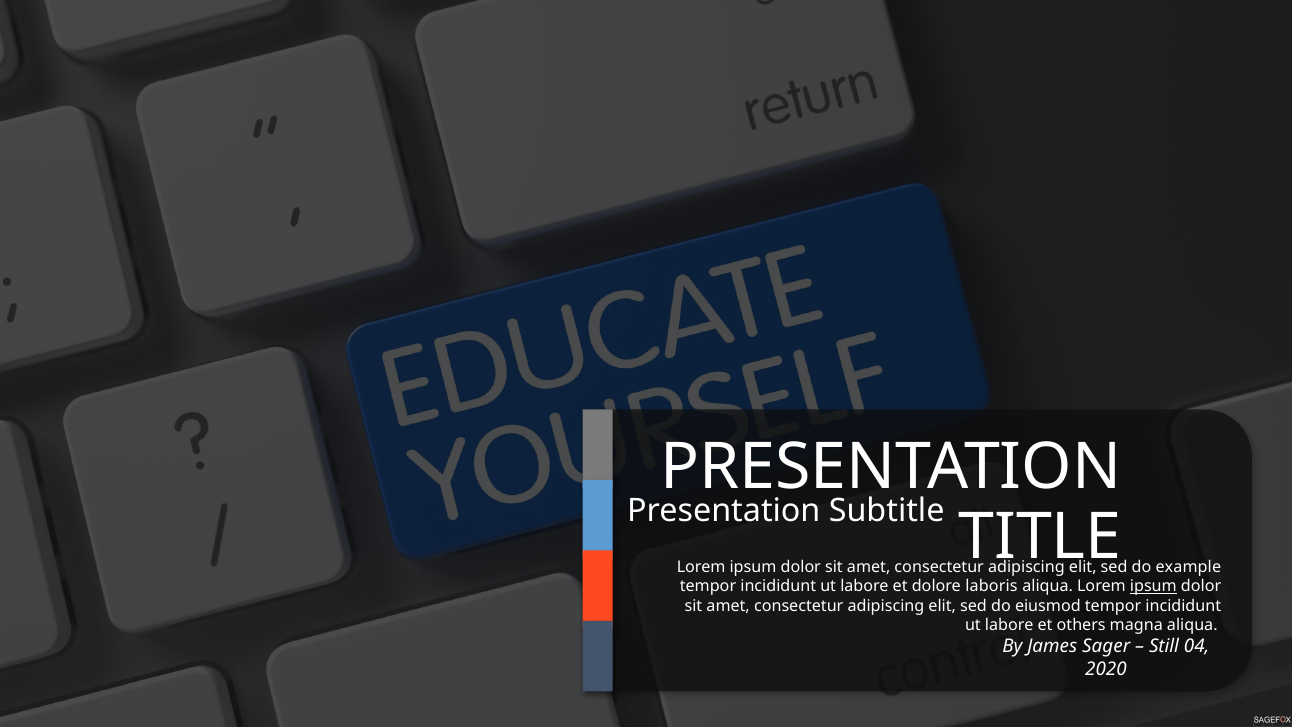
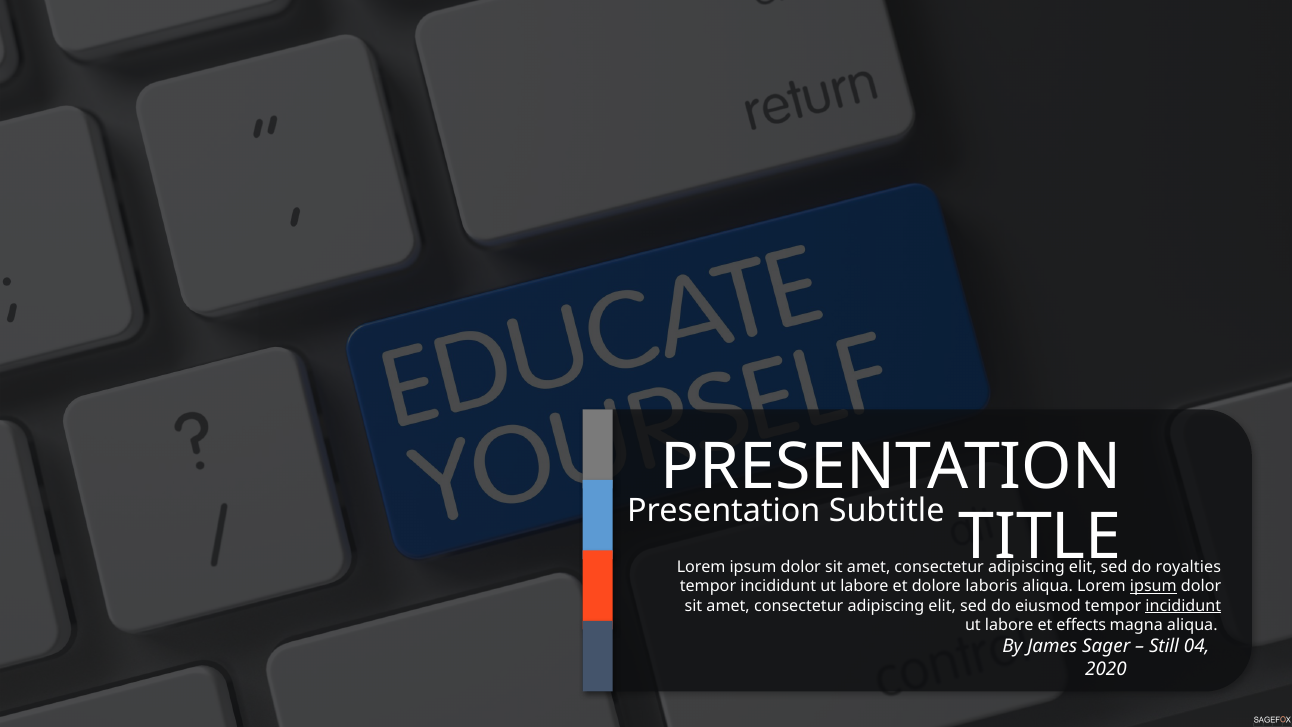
example: example -> royalties (1188, 567)
incididunt underline: none -> present (1183, 606)
others: others -> effects (1081, 625)
